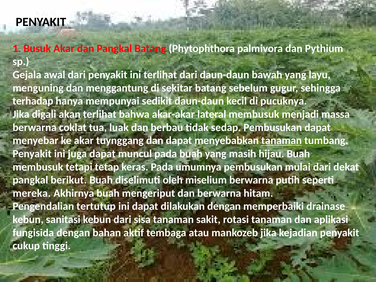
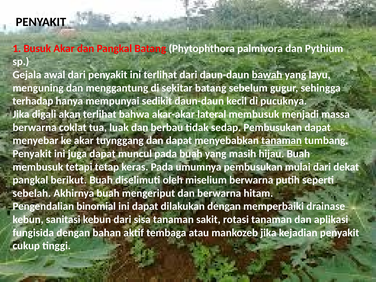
bawah underline: none -> present (267, 75)
mereka: mereka -> sebelah (32, 193)
tertutup: tertutup -> binomial (96, 206)
